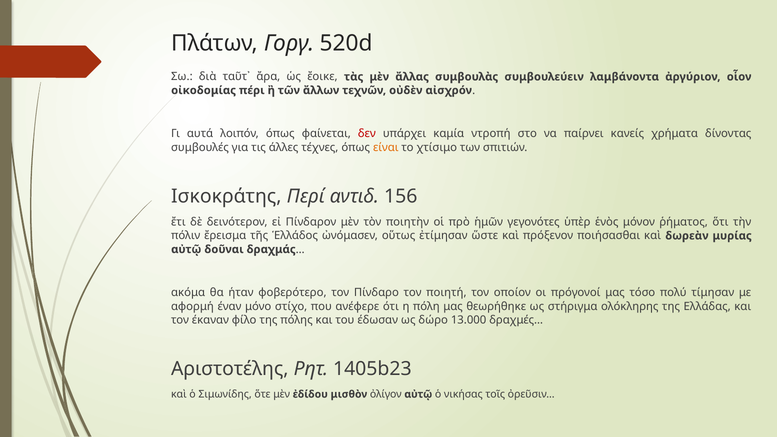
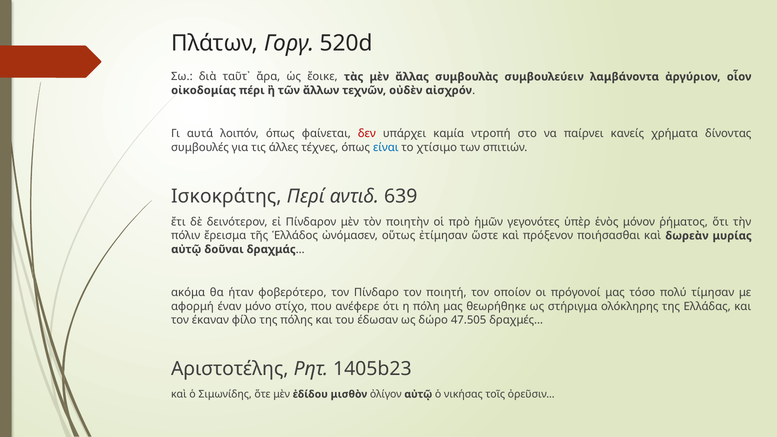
είναι colour: orange -> blue (386, 147)
156: 156 -> 639 (401, 196)
13.000: 13.000 -> 47.505 (469, 320)
